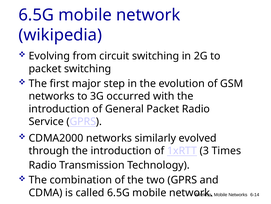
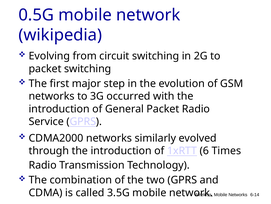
6.5G: 6.5G -> 0.5G (36, 15)
3: 3 -> 6 (204, 150)
called 6.5G: 6.5G -> 3.5G (118, 192)
